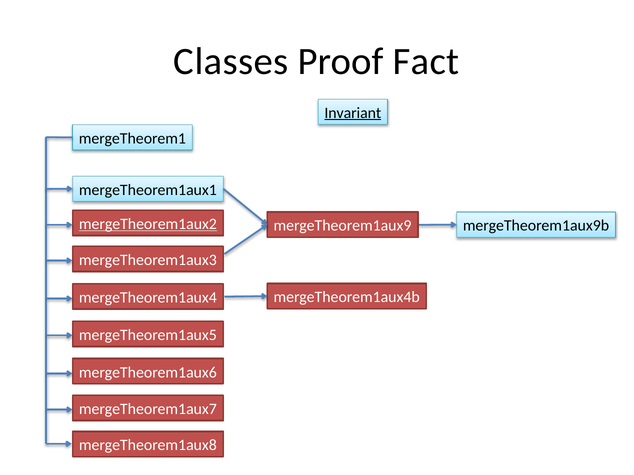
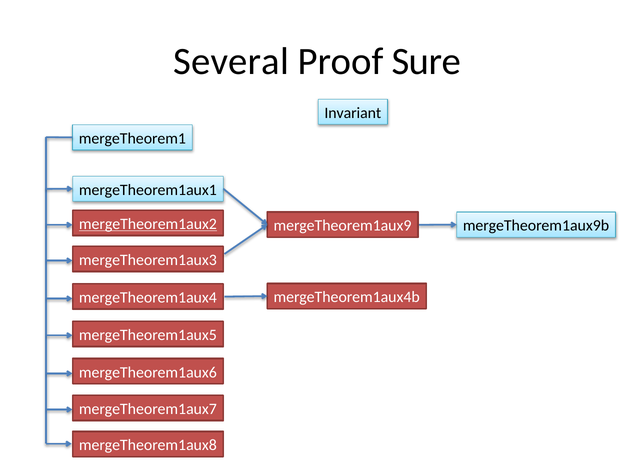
Classes: Classes -> Several (231, 61)
Fact: Fact -> Sure (426, 61)
Invariant underline: present -> none (353, 113)
